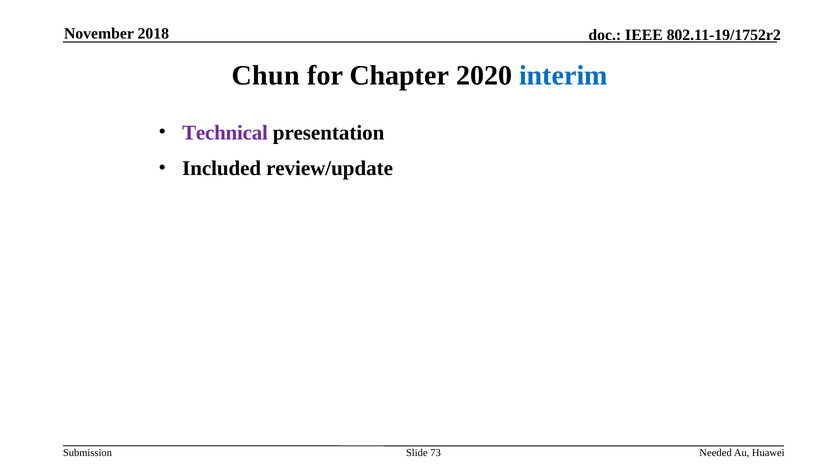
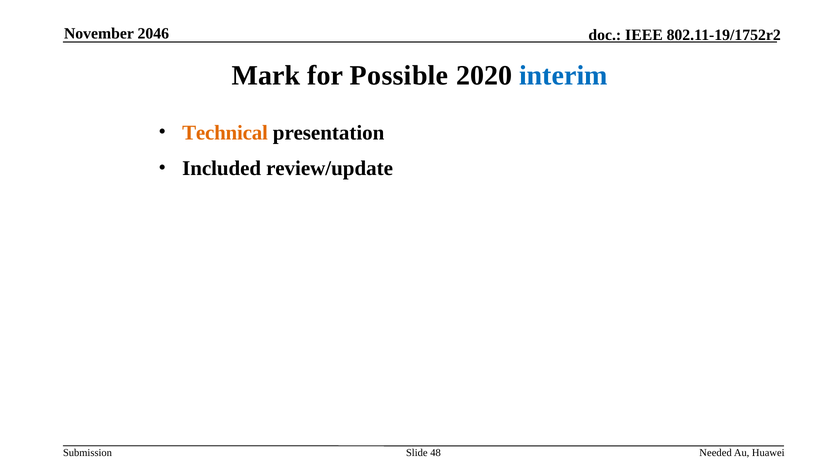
2018: 2018 -> 2046 (153, 33)
Chun: Chun -> Mark (266, 75)
Chapter: Chapter -> Possible (399, 75)
Technical colour: purple -> orange (225, 133)
73: 73 -> 48 (436, 453)
